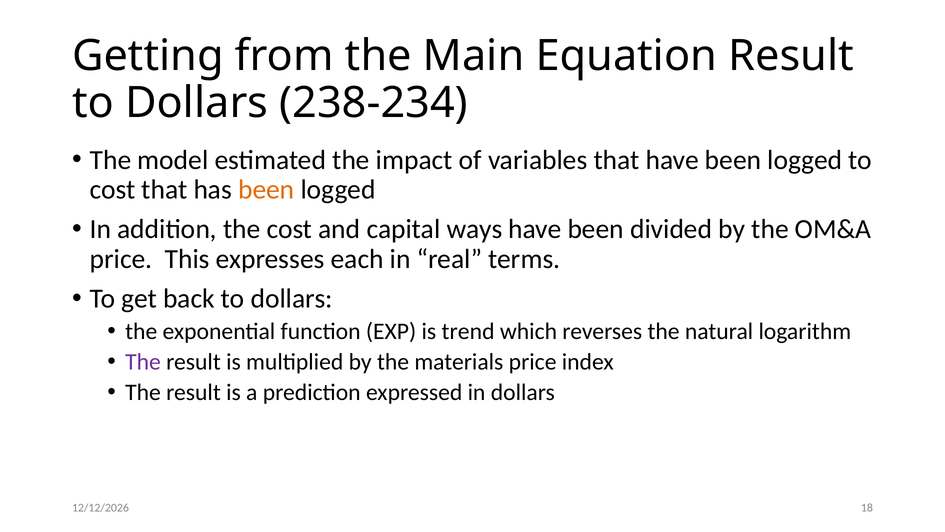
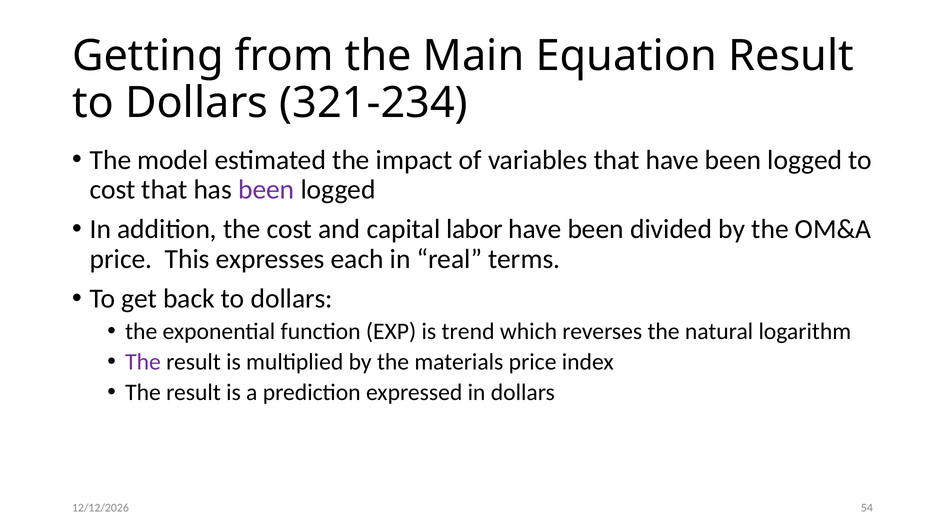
238-234: 238-234 -> 321-234 (374, 103)
been colour: orange -> purple (266, 190)
ways: ways -> labor (475, 229)
18: 18 -> 54 (867, 508)
